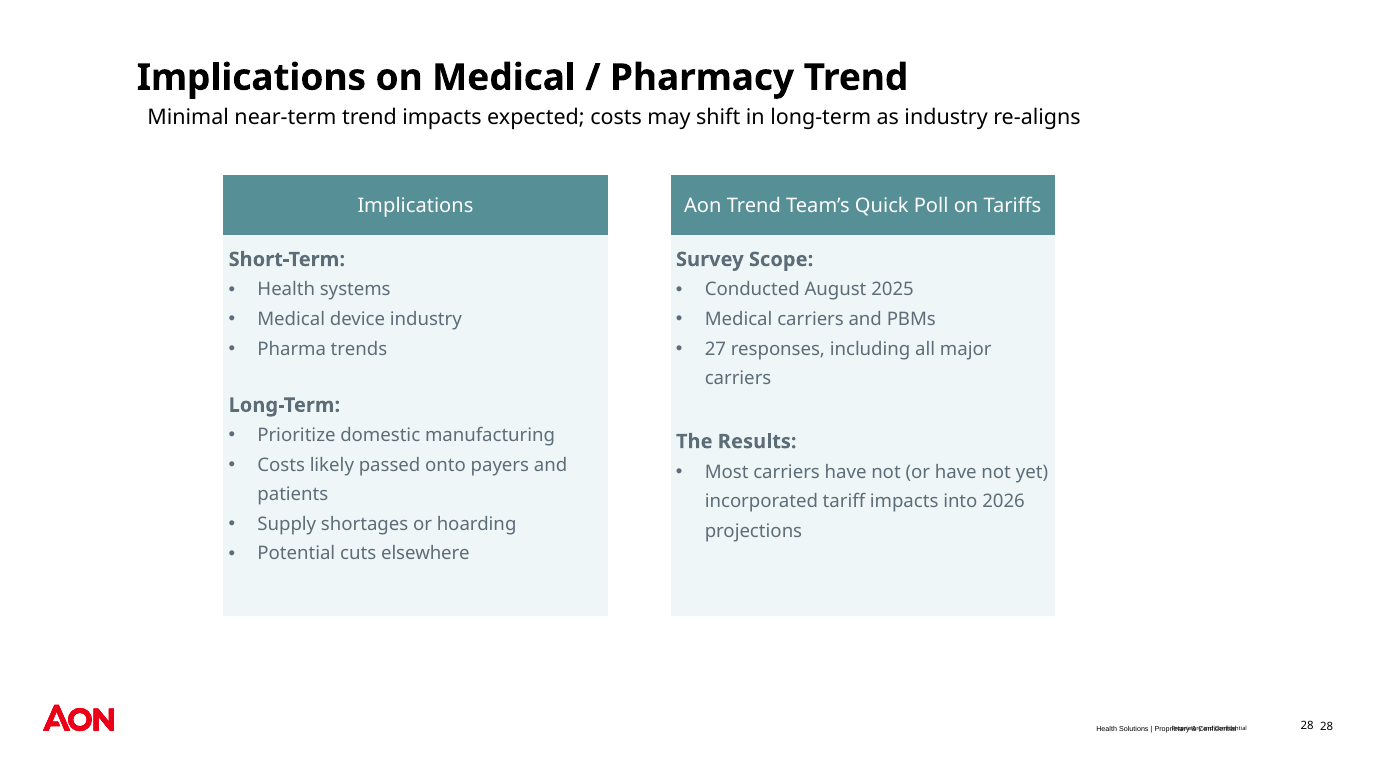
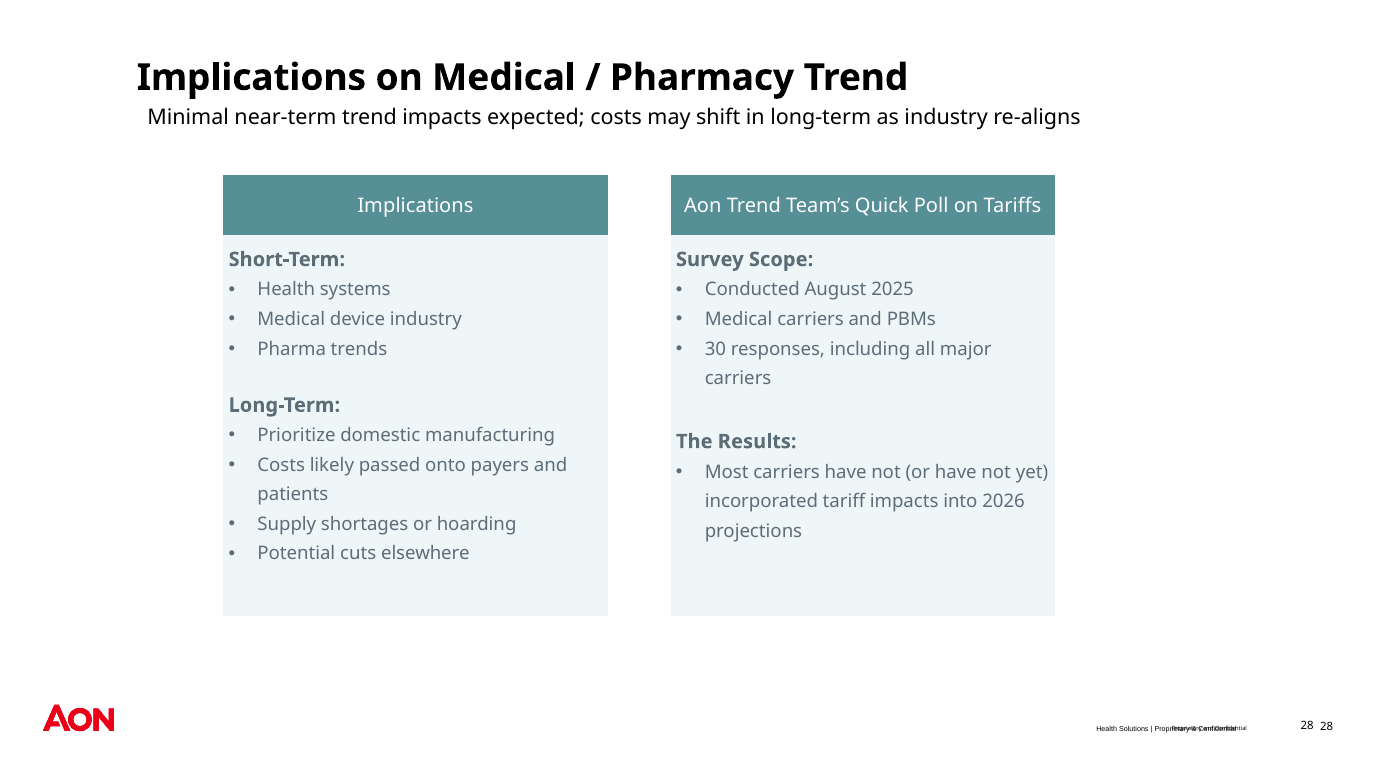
27: 27 -> 30 (716, 349)
